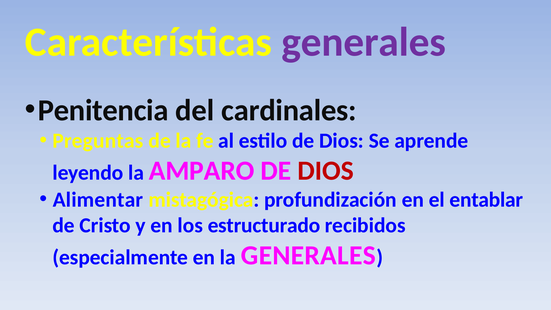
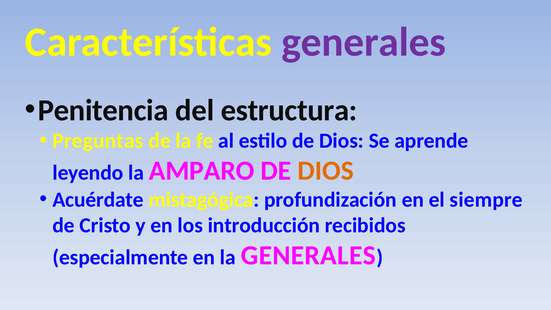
cardinales: cardinales -> estructura (289, 110)
DIOS colour: red -> orange (326, 171)
Alimentar: Alimentar -> Acuérdate (98, 200)
entablar: entablar -> siempre (486, 200)
estructurado: estructurado -> introducción (264, 225)
